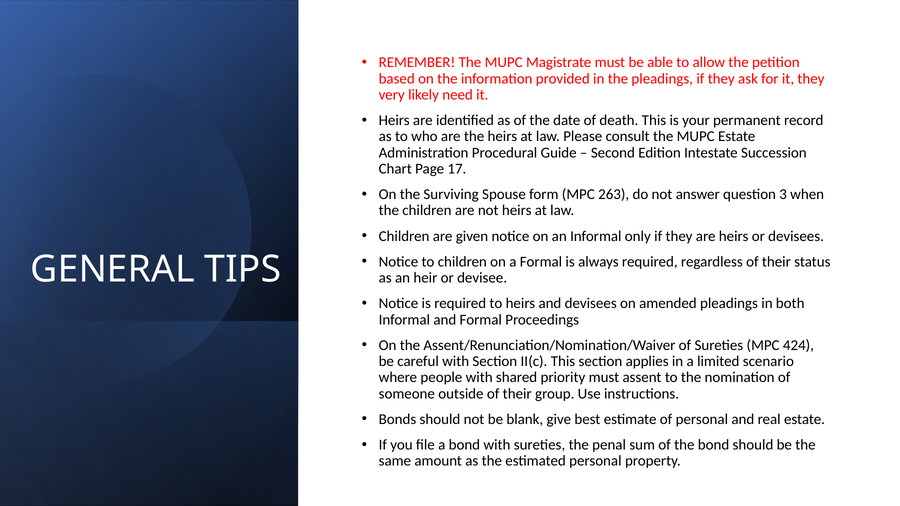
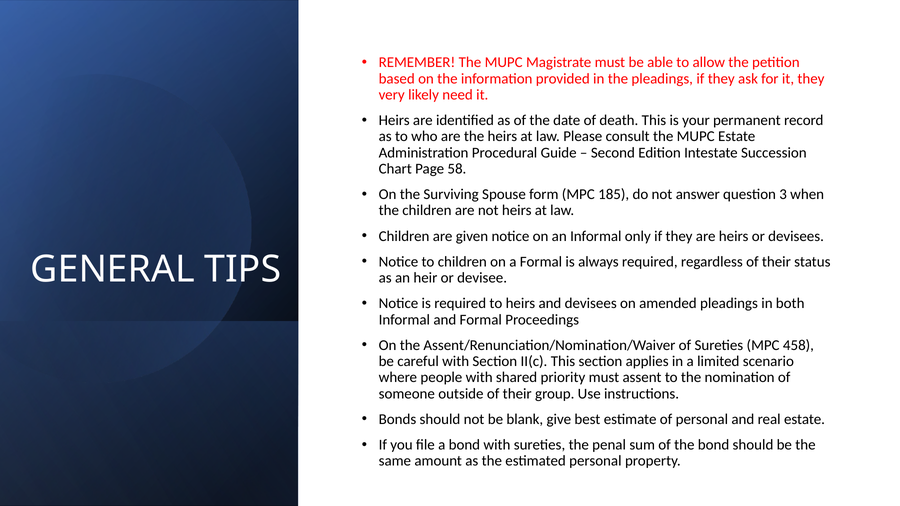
17: 17 -> 58 (457, 169)
263: 263 -> 185 (614, 194)
424: 424 -> 458 (798, 345)
